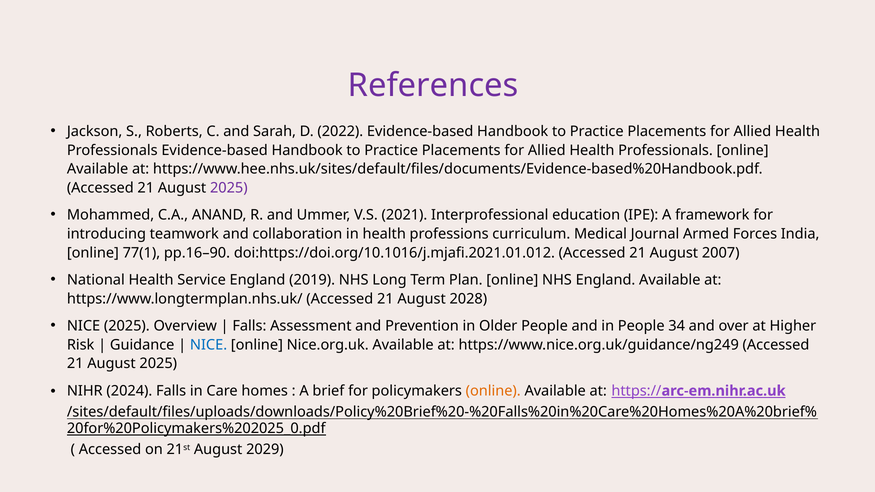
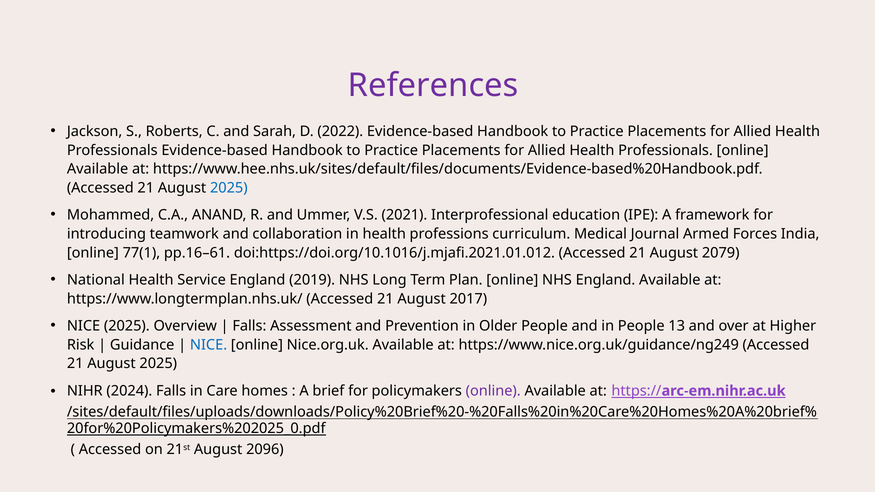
2025 colour: purple -> blue (229, 188)
pp.16–90: pp.16–90 -> pp.16–61 (197, 253)
2007: 2007 -> 2079 (721, 253)
2028: 2028 -> 2017 (468, 299)
34: 34 -> 13 (677, 326)
online colour: orange -> purple (493, 391)
2029: 2029 -> 2096 (265, 450)
